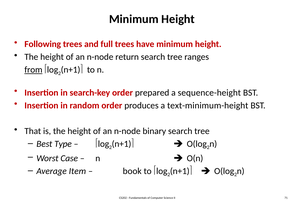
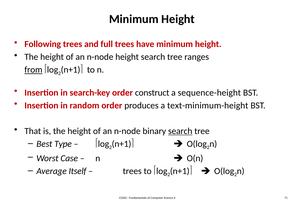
n-node return: return -> height (127, 57)
prepared: prepared -> construct (152, 92)
search underline: none -> present (180, 131)
Item: Item -> Itself (77, 171)
book: book -> trees (132, 171)
